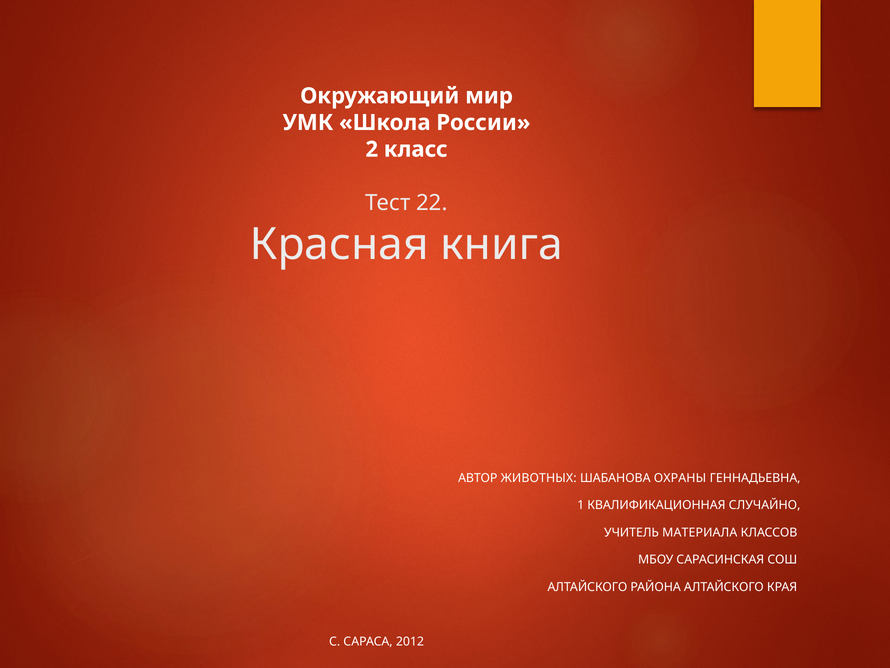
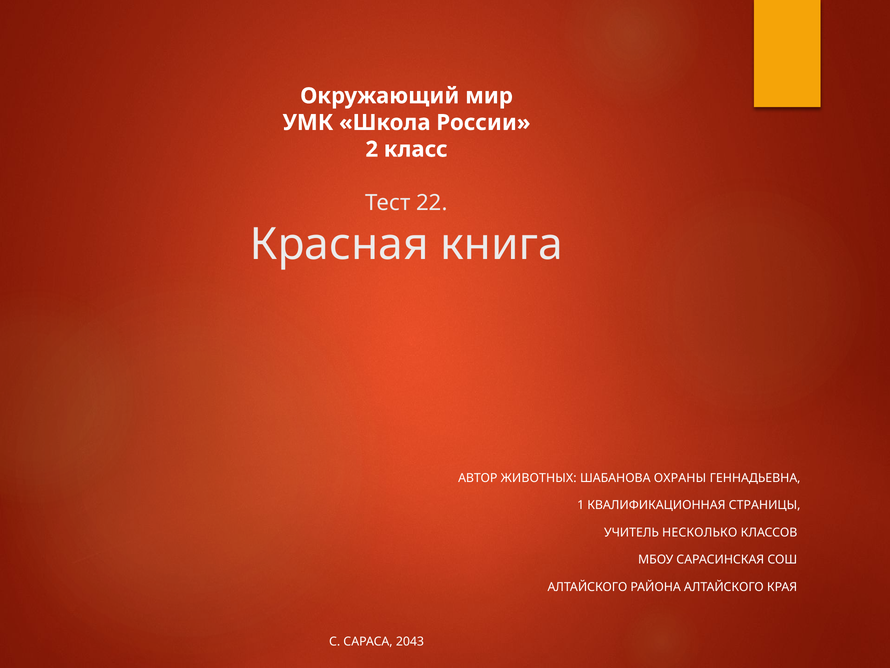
СЛУЧАЙНО: СЛУЧАЙНО -> СТРАНИЦЫ (765, 505)
МАТЕРИАЛА: МАТЕРИАЛА -> НЕСКОЛЬКО (700, 532)
2012: 2012 -> 2043 (410, 641)
